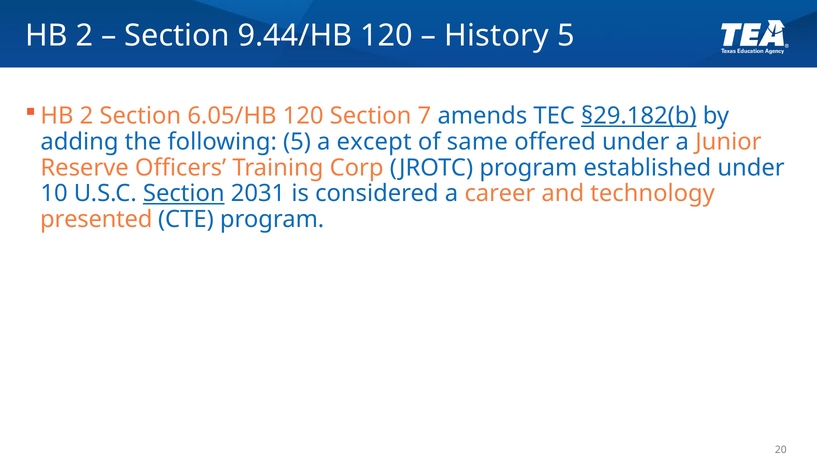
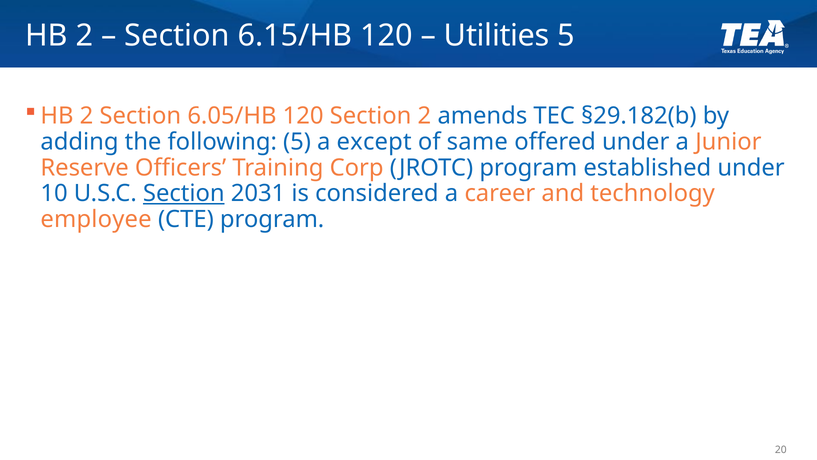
9.44/HB: 9.44/HB -> 6.15/HB (295, 36)
History: History -> Utilities (497, 36)
Section 7: 7 -> 2 (424, 116)
§29.182(b underline: present -> none (639, 116)
presented: presented -> employee (96, 219)
